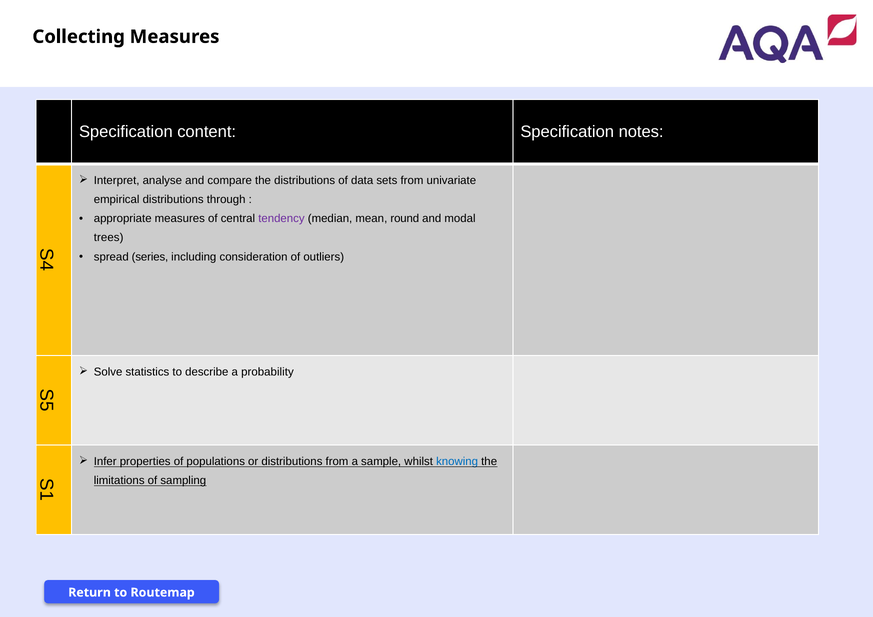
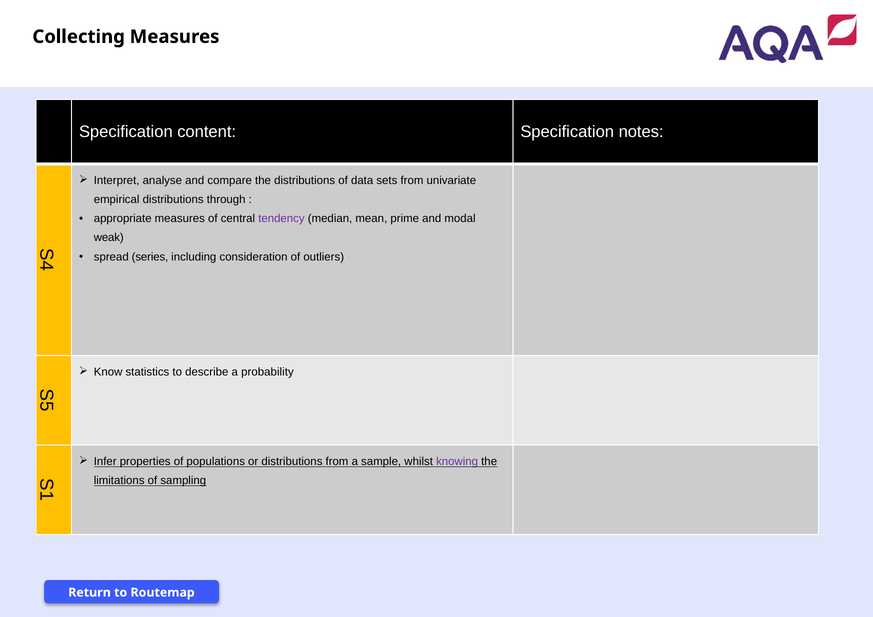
round: round -> prime (405, 219)
trees: trees -> weak (109, 238)
Solve: Solve -> Know (108, 372)
knowing colour: blue -> purple (457, 462)
